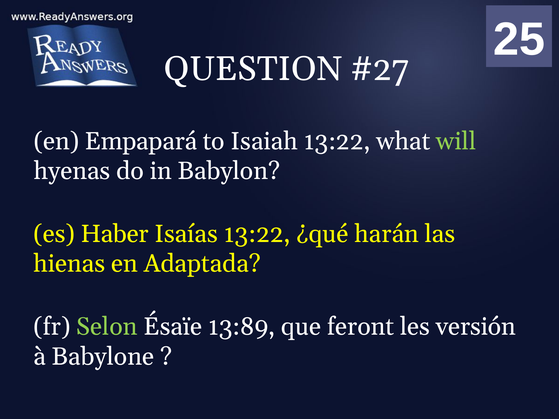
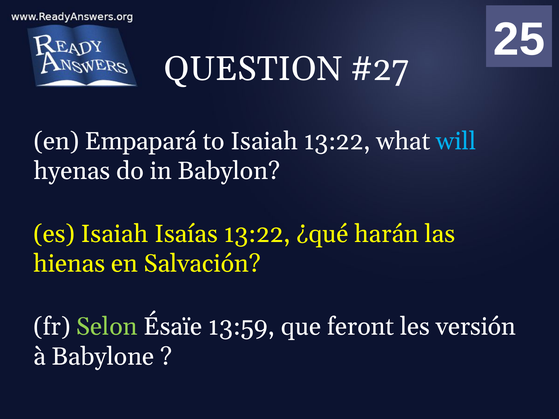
will colour: light green -> light blue (456, 141)
es Haber: Haber -> Isaiah (115, 234)
Adaptada: Adaptada -> Salvación (202, 264)
13:89: 13:89 -> 13:59 (242, 327)
